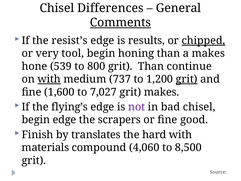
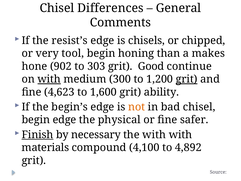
Comments underline: present -> none (120, 23)
results: results -> chisels (146, 41)
chipped underline: present -> none (203, 41)
539: 539 -> 902 (61, 66)
800: 800 -> 303 (96, 66)
grit Than: Than -> Good (151, 66)
737: 737 -> 300 (120, 79)
1,600: 1,600 -> 4,623 (59, 92)
7,027: 7,027 -> 1,600 (103, 92)
grit makes: makes -> ability (161, 92)
flying’s: flying’s -> begin’s (70, 107)
not colour: purple -> orange (137, 107)
scrapers: scrapers -> physical (119, 120)
good: good -> safer (194, 120)
Finish underline: none -> present (38, 135)
translates: translates -> necessary (96, 135)
the hard: hard -> with (154, 135)
4,060: 4,060 -> 4,100 (144, 147)
8,500: 8,500 -> 4,892 (188, 147)
